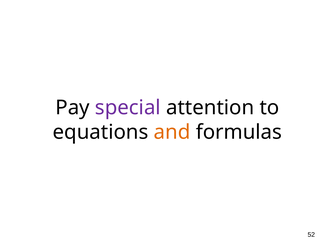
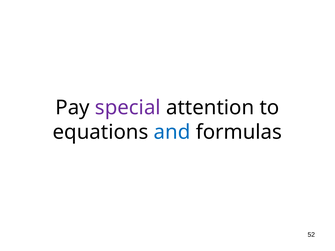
and colour: orange -> blue (172, 132)
